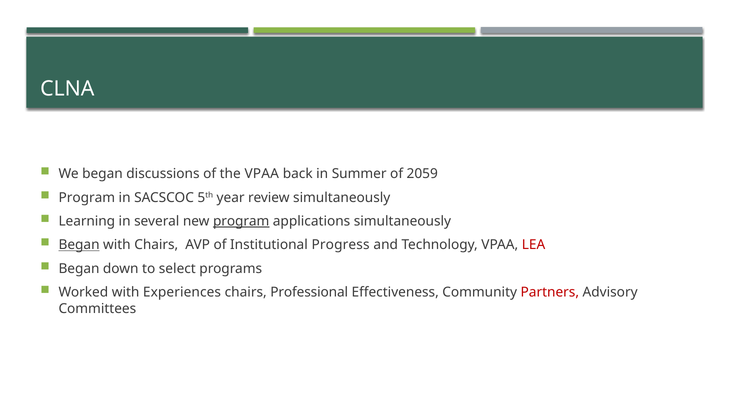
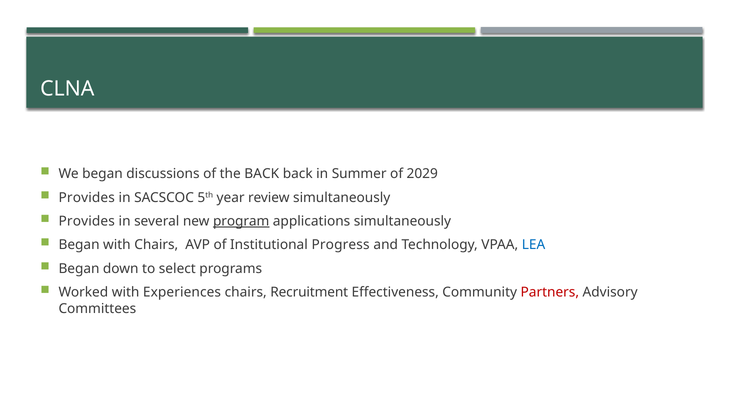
the VPAA: VPAA -> BACK (262, 174)
2059: 2059 -> 2029 (422, 174)
Program: Program -> Provides (87, 198)
Learning: Learning -> Provides (87, 221)
Began underline: present -> none (79, 245)
LEA colour: red -> blue (534, 245)
Professional: Professional -> Recruitment (309, 292)
